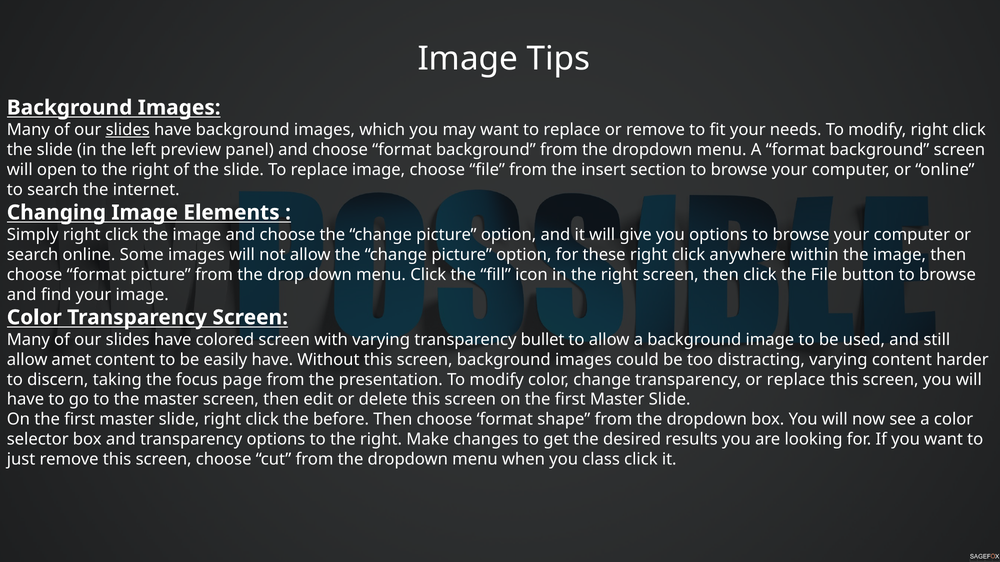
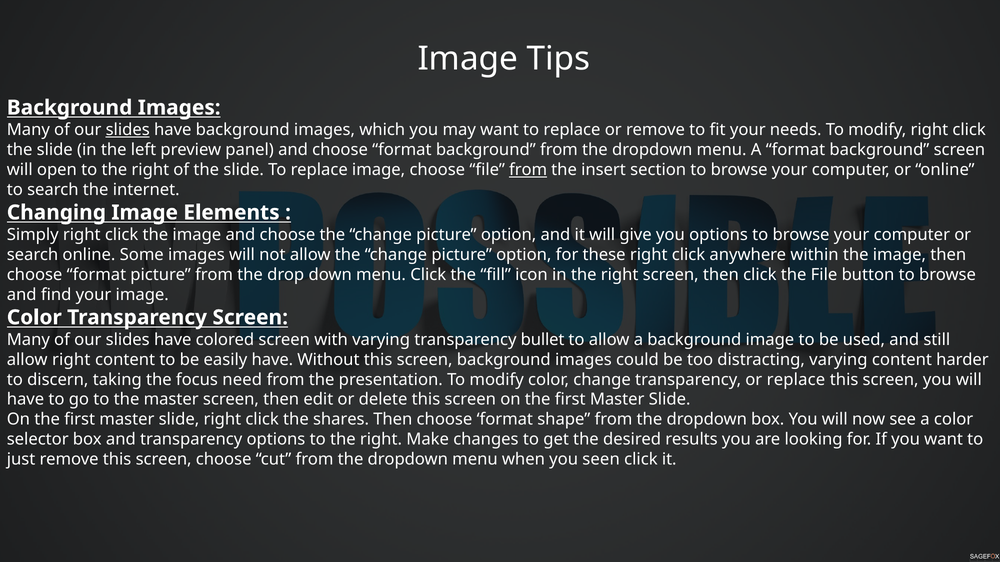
from underline: none -> present (528, 170)
allow amet: amet -> right (71, 360)
page: page -> need (242, 380)
before: before -> shares (341, 420)
class: class -> seen (601, 460)
